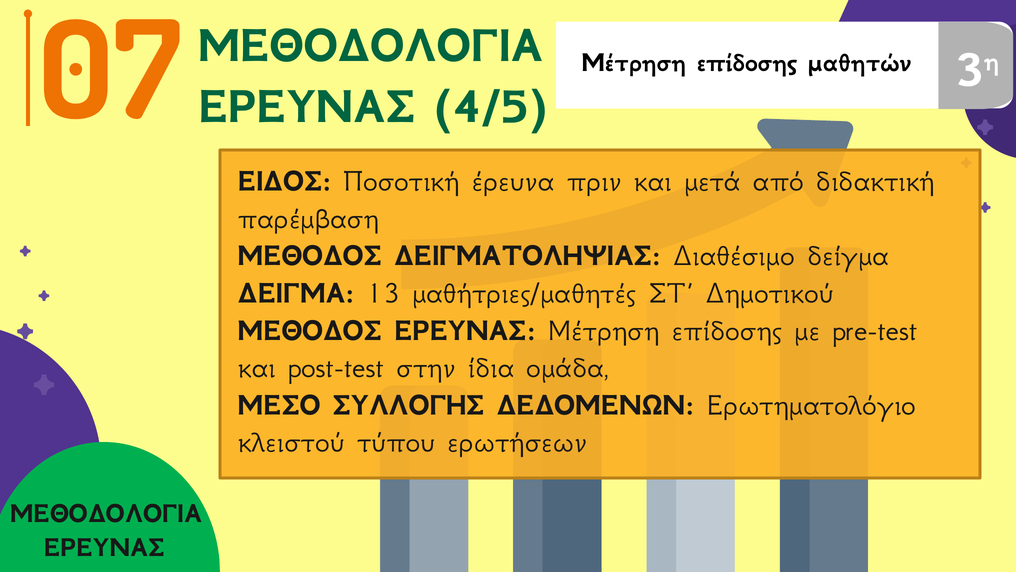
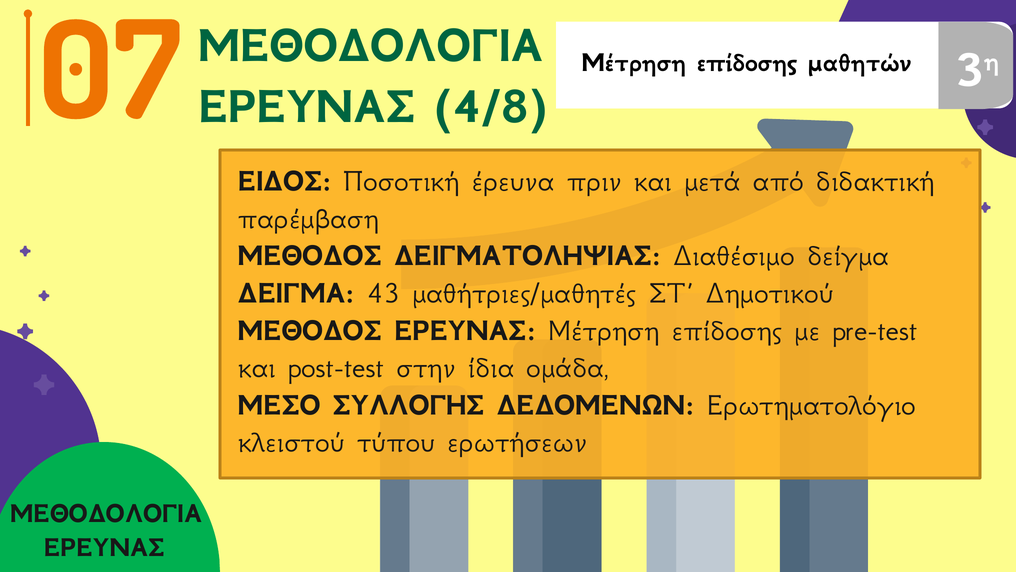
4/5: 4/5 -> 4/8 (491, 105)
13: 13 -> 43 (383, 292)
